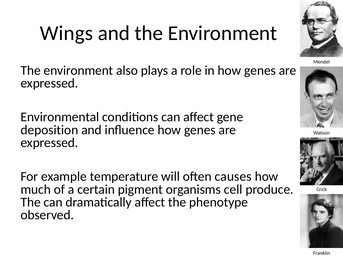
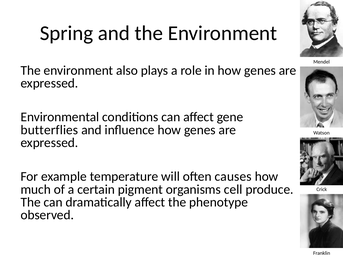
Wings: Wings -> Spring (67, 33)
deposition: deposition -> butterflies (49, 129)
